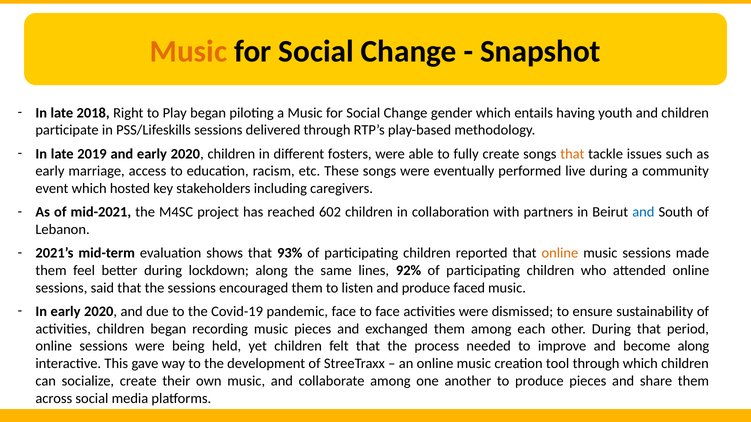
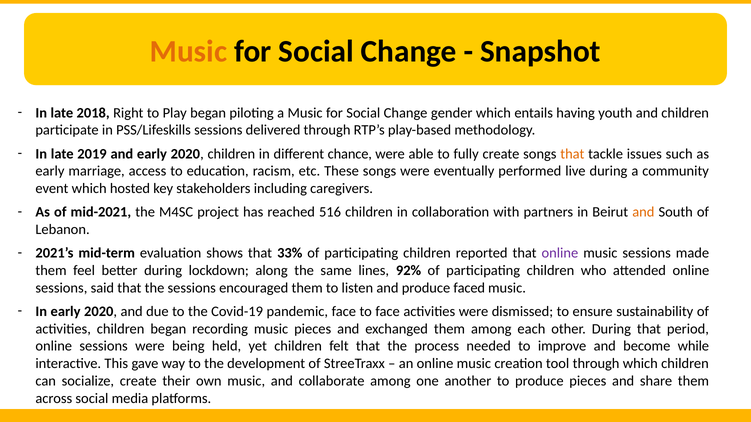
different fosters: fosters -> chance (350, 154)
602: 602 -> 516 (330, 212)
and colour: blue -> orange (643, 212)
93%: 93% -> 33% (290, 253)
online colour: orange -> purple (560, 253)
become along: along -> while (693, 347)
